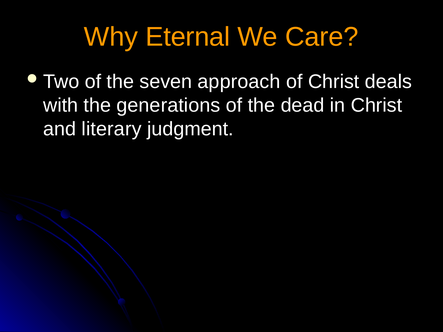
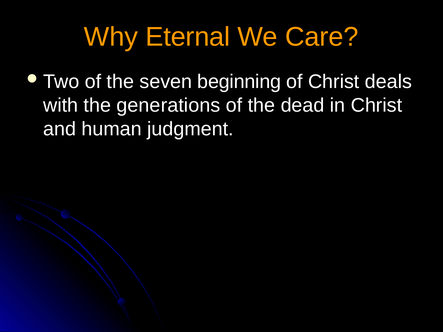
approach: approach -> beginning (239, 82)
literary: literary -> human (112, 129)
